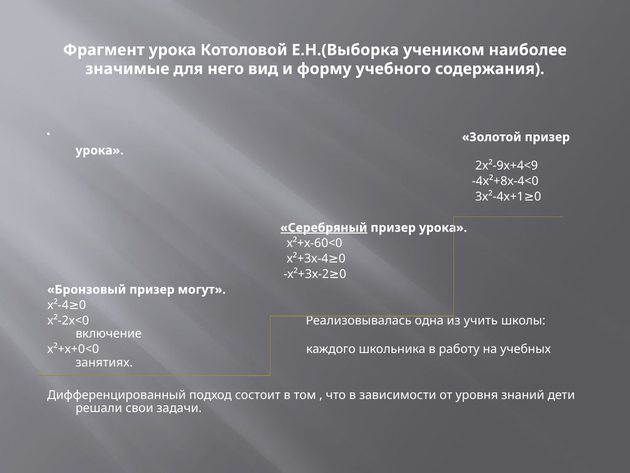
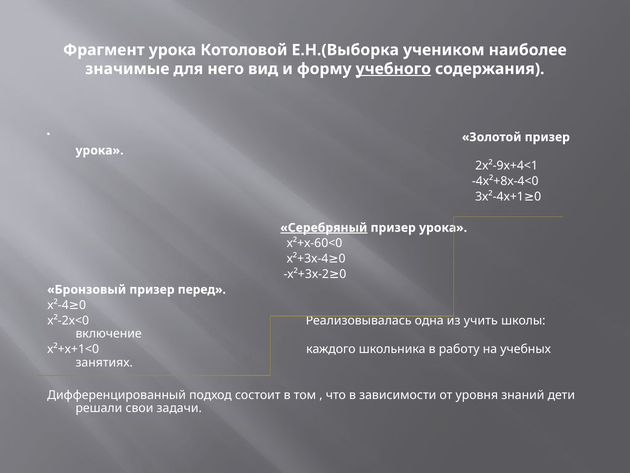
учебного underline: none -> present (393, 69)
2х²-9х+4<9: 2х²-9х+4<9 -> 2х²-9х+4<1 (507, 166)
могут: могут -> перед (202, 289)
х²+х+0<0: х²+х+0<0 -> х²+х+1<0 (73, 349)
